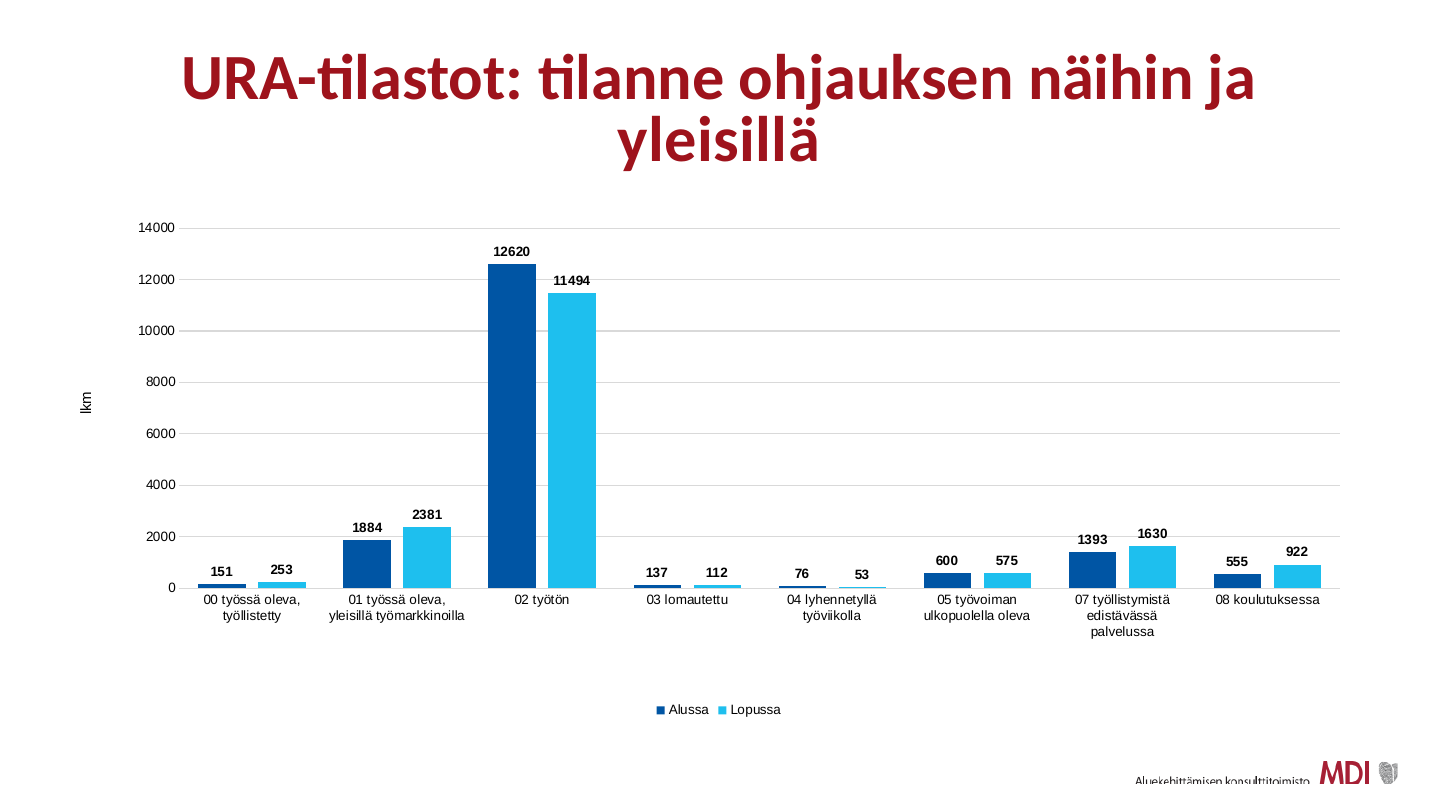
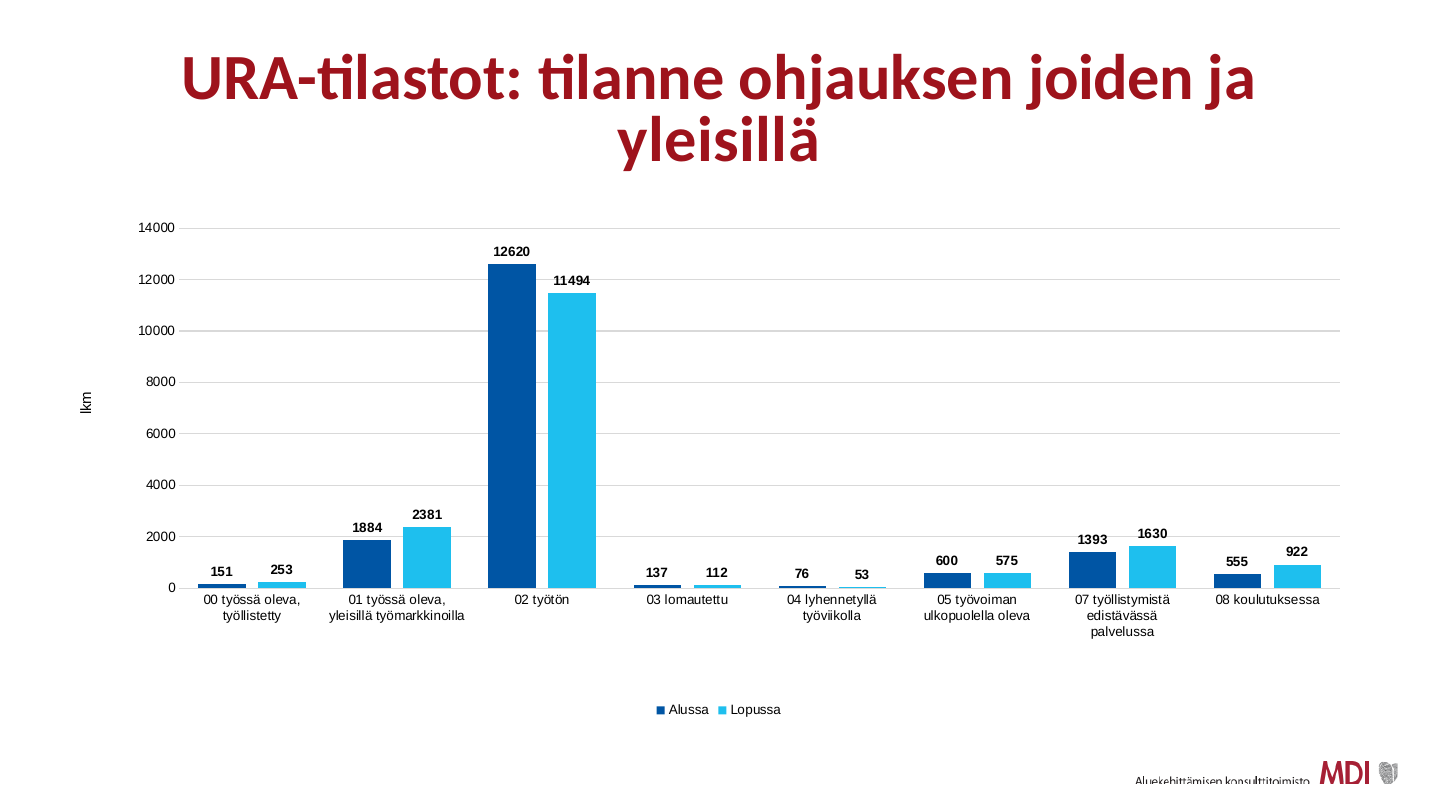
näihin: näihin -> joiden (1111, 79)
